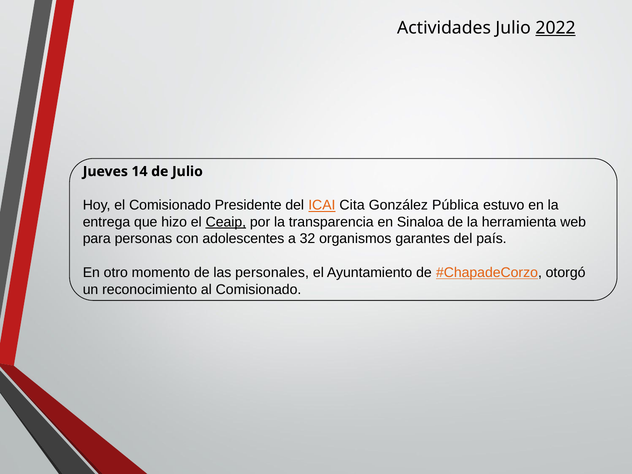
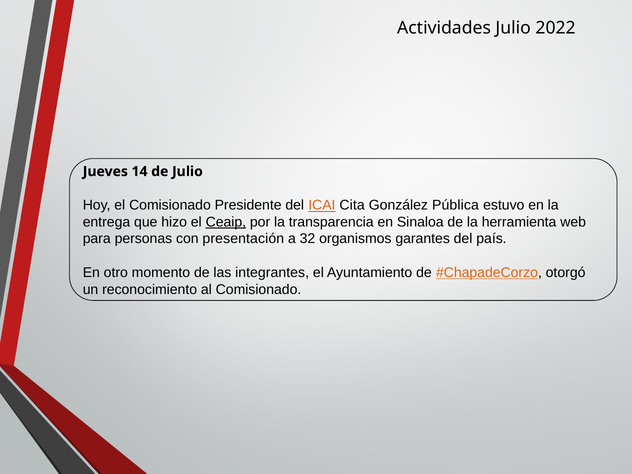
2022 underline: present -> none (556, 28)
adolescentes: adolescentes -> presentación (243, 239)
personales: personales -> integrantes (272, 273)
